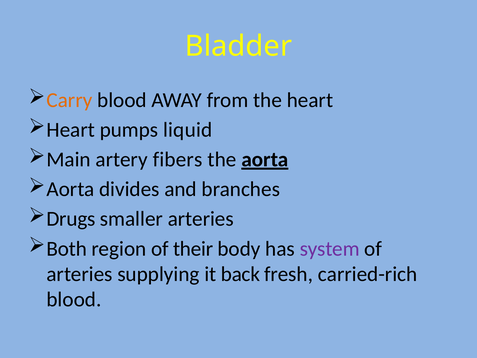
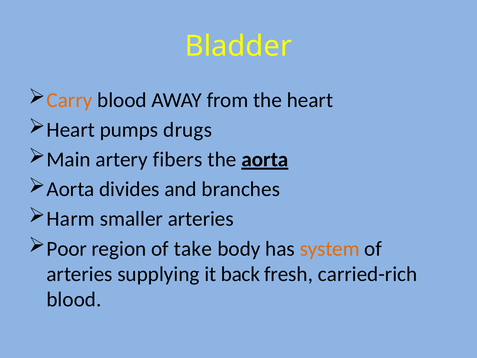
liquid: liquid -> drugs (188, 130)
Drugs: Drugs -> Harm (71, 219)
Both: Both -> Poor (67, 249)
their: their -> take (193, 249)
system colour: purple -> orange (330, 249)
